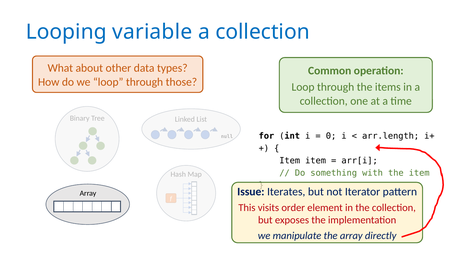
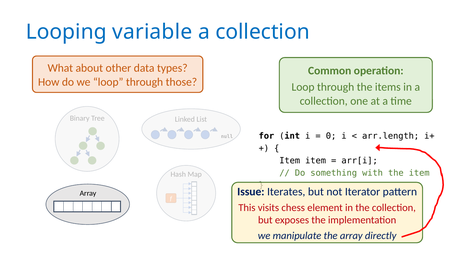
order: order -> chess (293, 208)
